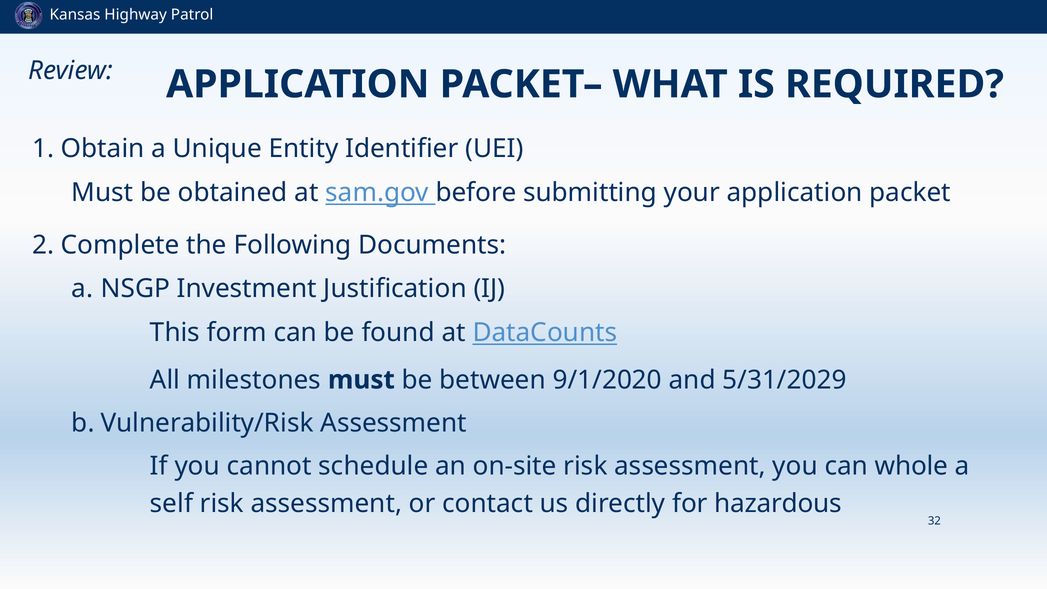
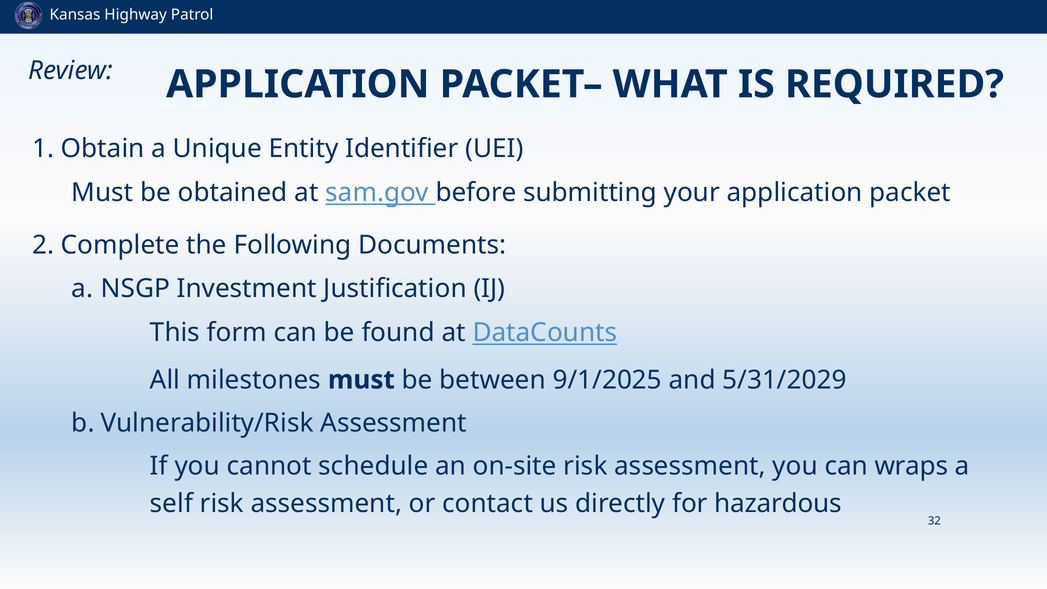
9/1/2020: 9/1/2020 -> 9/1/2025 (607, 380)
whole: whole -> wraps (911, 466)
